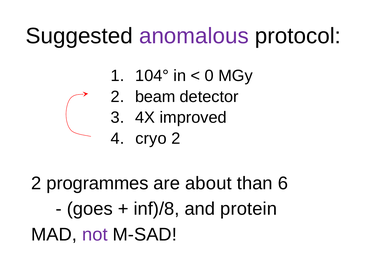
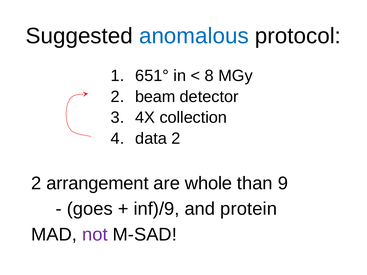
anomalous colour: purple -> blue (194, 36)
104°: 104° -> 651° (152, 76)
0: 0 -> 8 (209, 76)
improved: improved -> collection (193, 118)
cryo: cryo -> data (151, 139)
programmes: programmes -> arrangement (98, 183)
about: about -> whole (209, 183)
6: 6 -> 9 (283, 183)
inf)/8: inf)/8 -> inf)/9 (156, 209)
